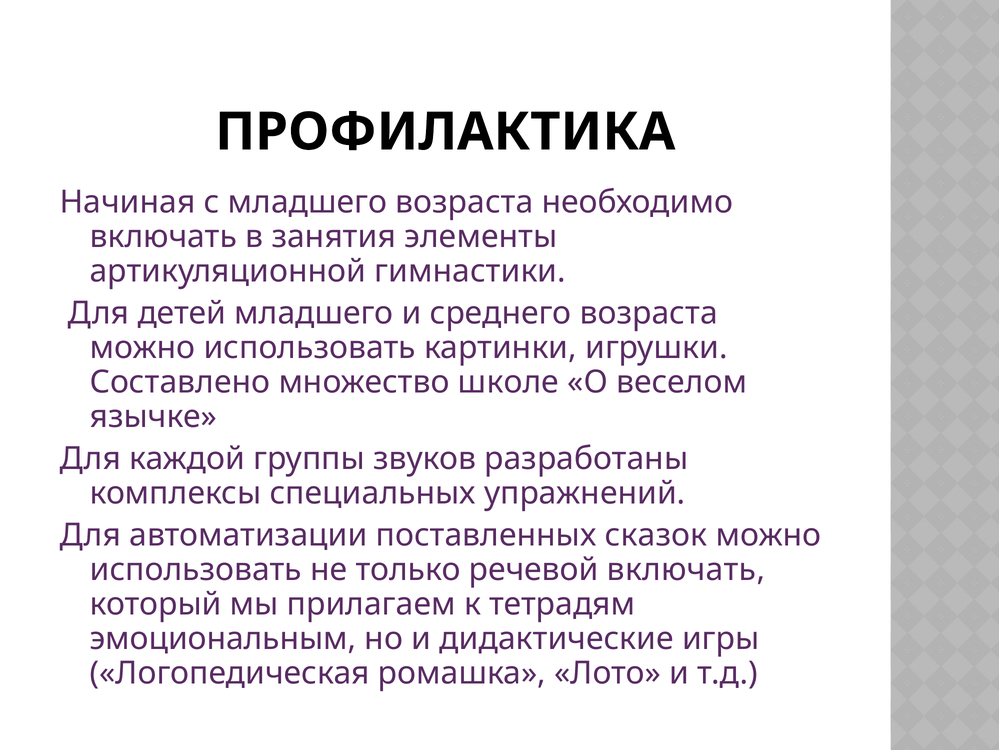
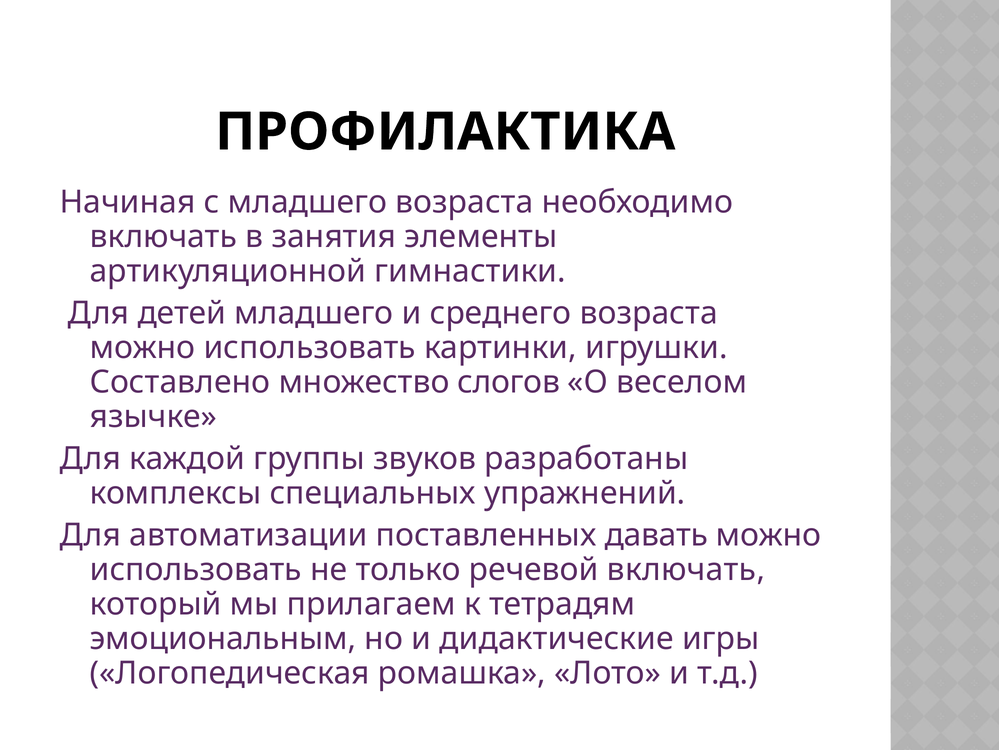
школе: школе -> слогов (509, 382)
сказок: сказок -> давать (656, 535)
